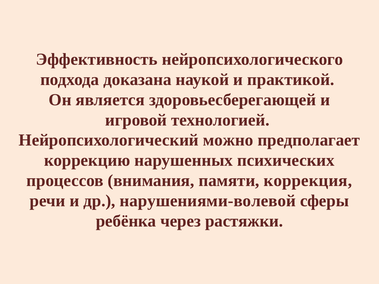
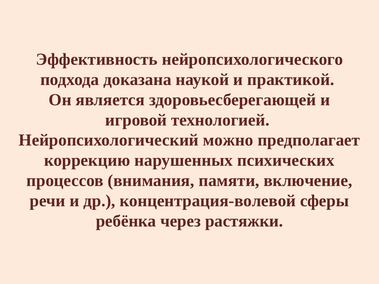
коррекция: коррекция -> включение (308, 181)
нарушениями-волевой: нарушениями-волевой -> концентрация-волевой (208, 201)
